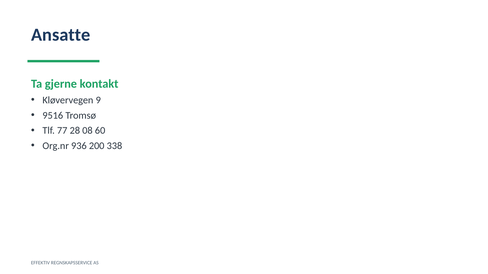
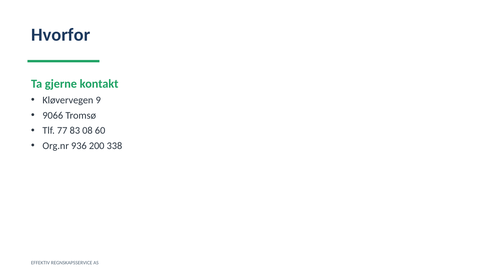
Ansatte: Ansatte -> Hvorfor (61, 35)
9516: 9516 -> 9066 (53, 116)
28: 28 -> 83 (75, 131)
